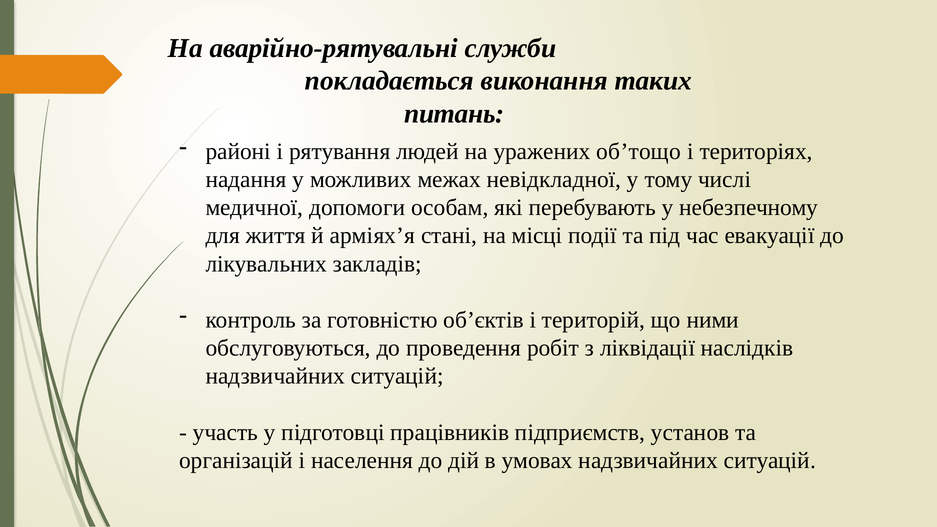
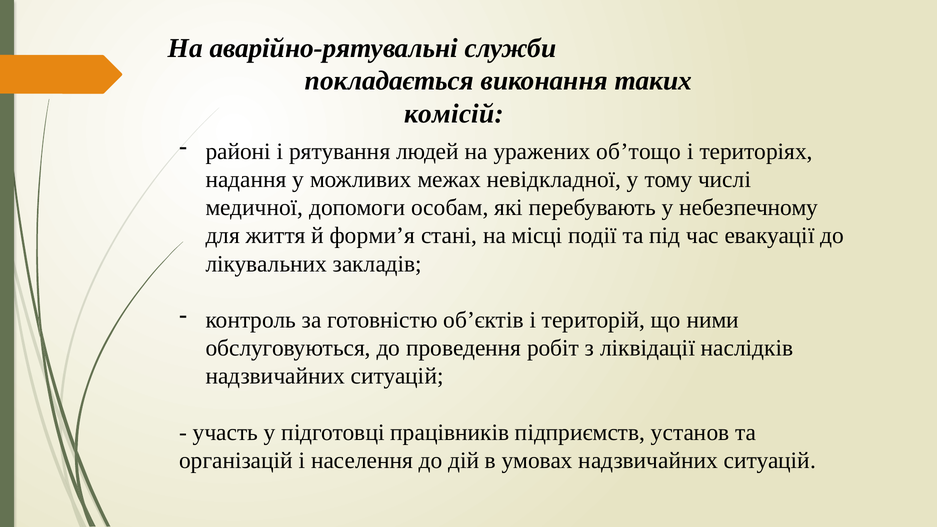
питань: питань -> комісій (454, 114)
арміях’я: арміях’я -> форми’я (372, 236)
